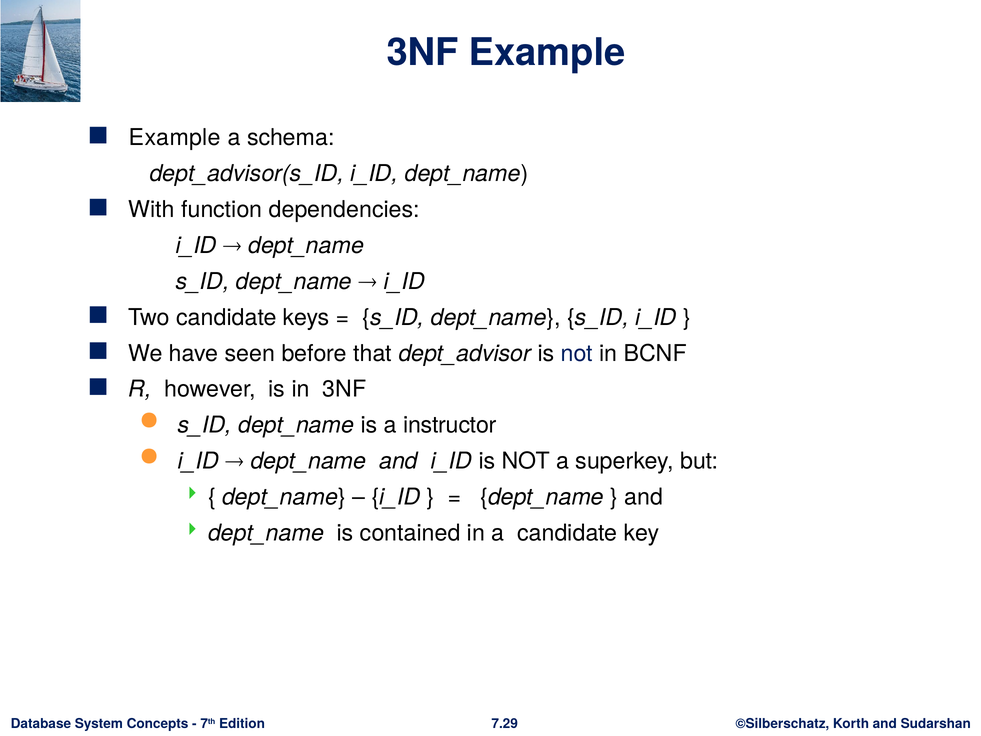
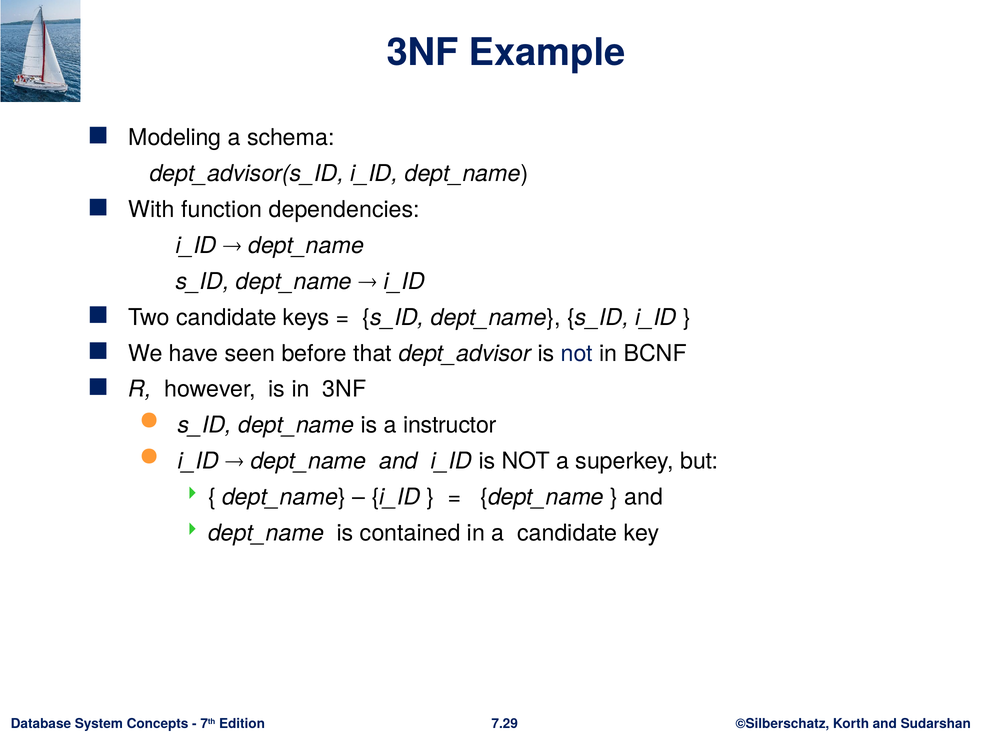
Example: Example -> Modeling (175, 138)
